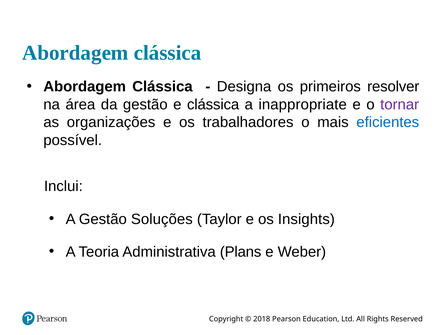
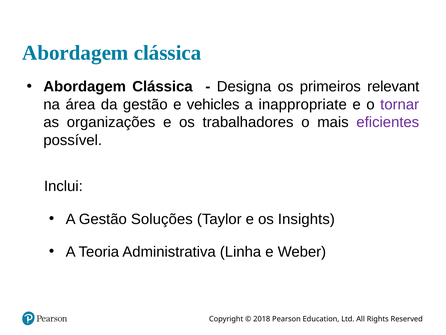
resolver: resolver -> relevant (393, 86)
e clássica: clássica -> vehicles (213, 104)
eficientes colour: blue -> purple (388, 122)
Plans: Plans -> Linha (241, 251)
